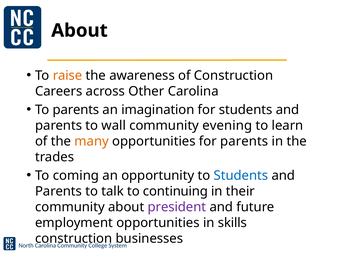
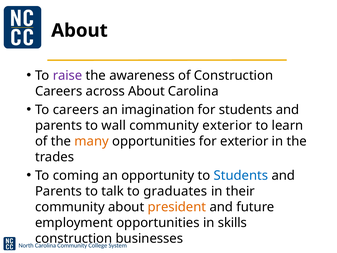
raise colour: orange -> purple (68, 75)
across Other: Other -> About (146, 91)
To parents: parents -> careers (76, 110)
community evening: evening -> exterior (227, 125)
for parents: parents -> exterior (244, 141)
continuing: continuing -> graduates (175, 191)
president colour: purple -> orange (177, 207)
